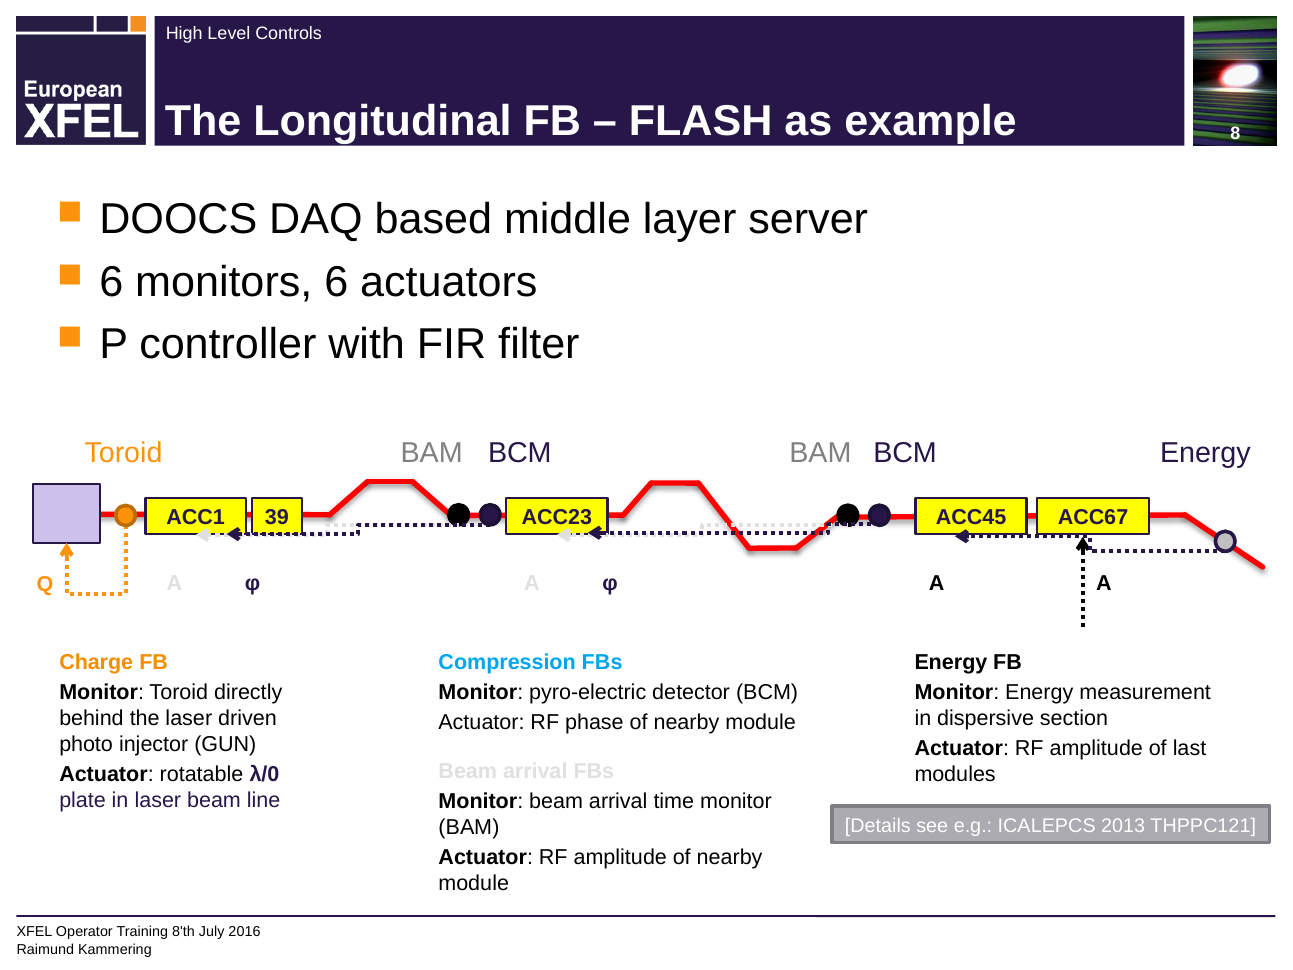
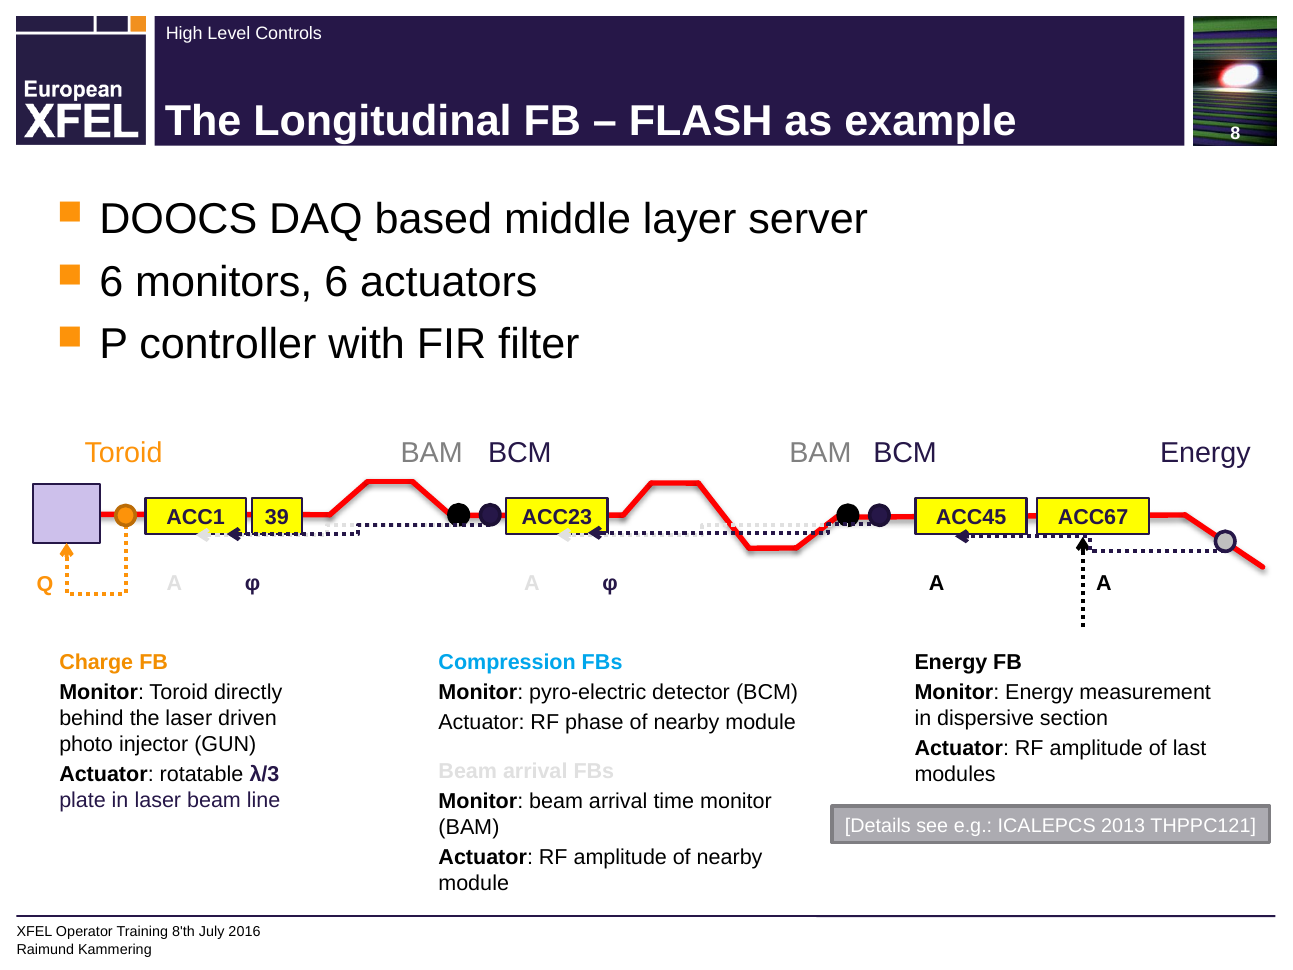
λ/0: λ/0 -> λ/3 (264, 774)
